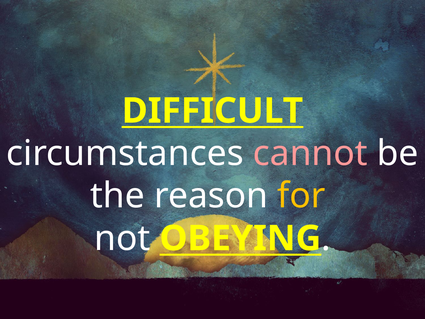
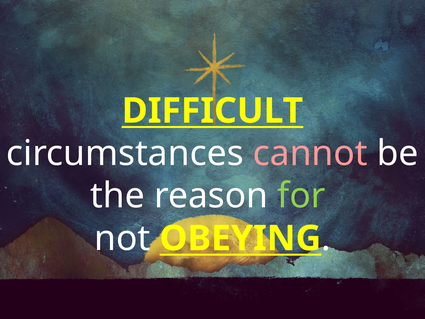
for colour: yellow -> light green (301, 196)
